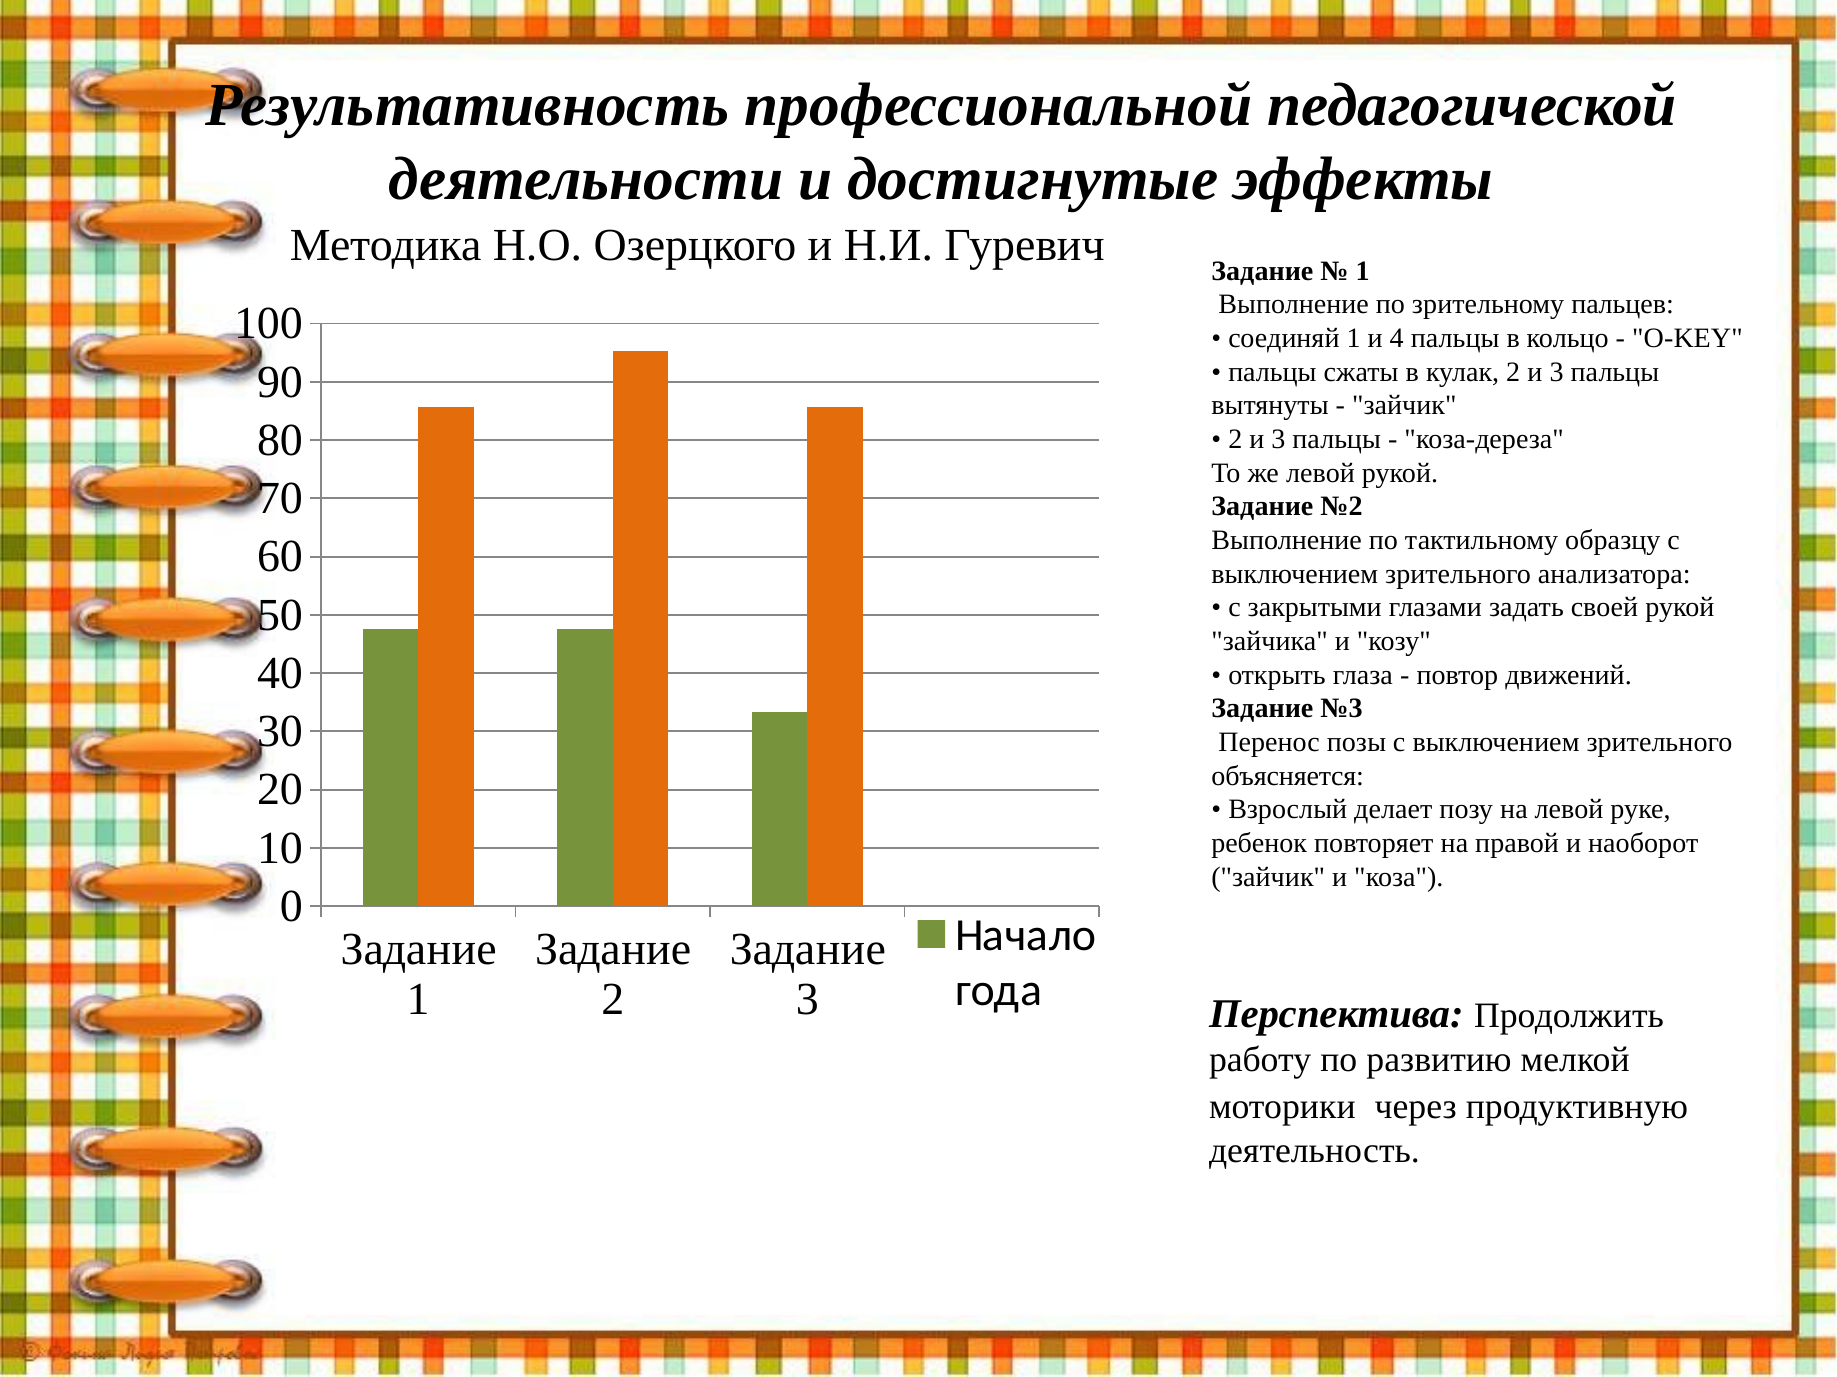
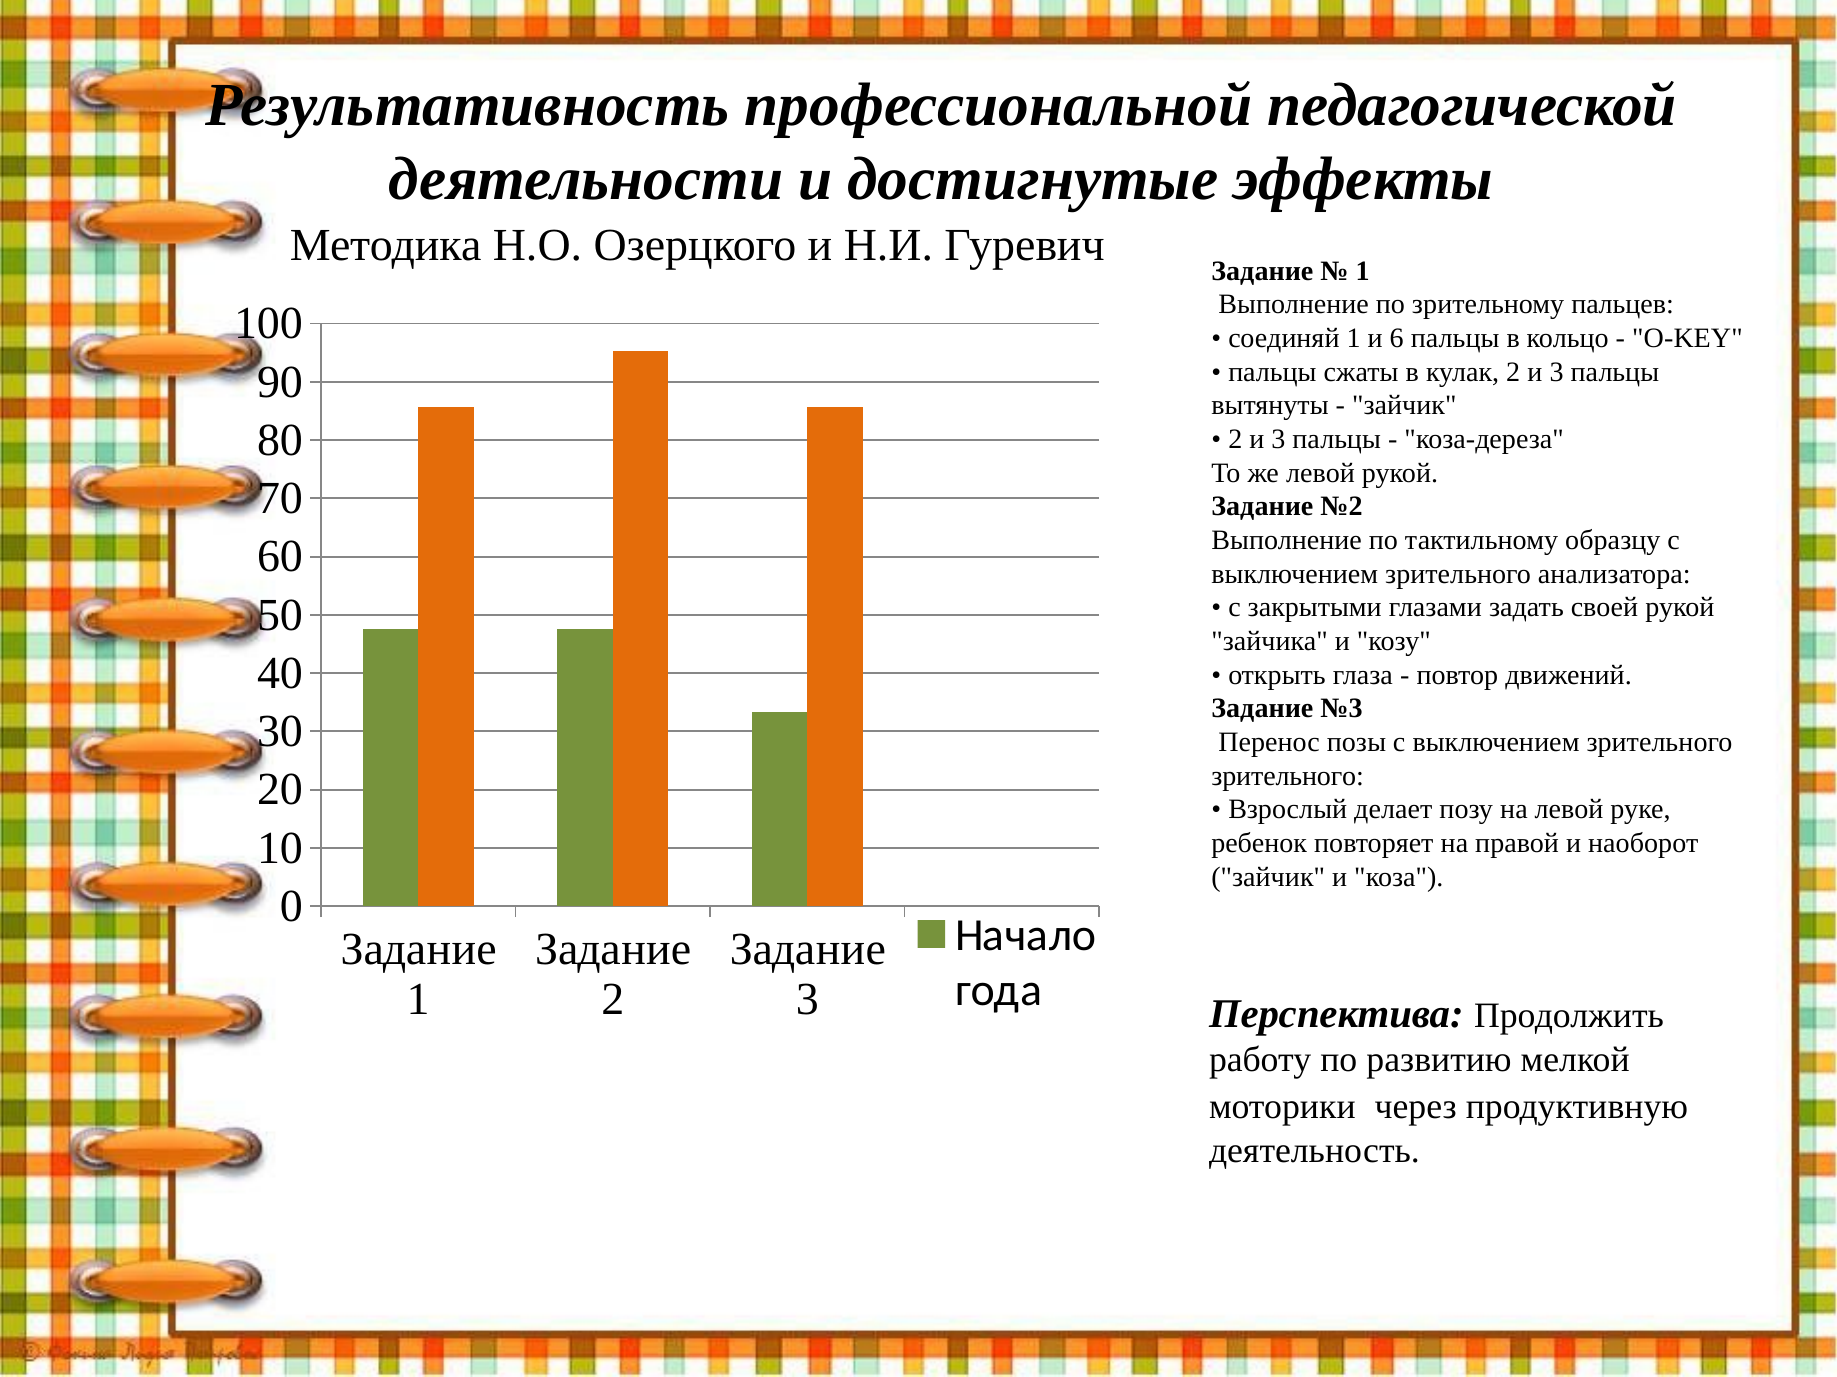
4: 4 -> 6 (1397, 338)
объясняется: объясняется -> зрительного (1288, 776)
